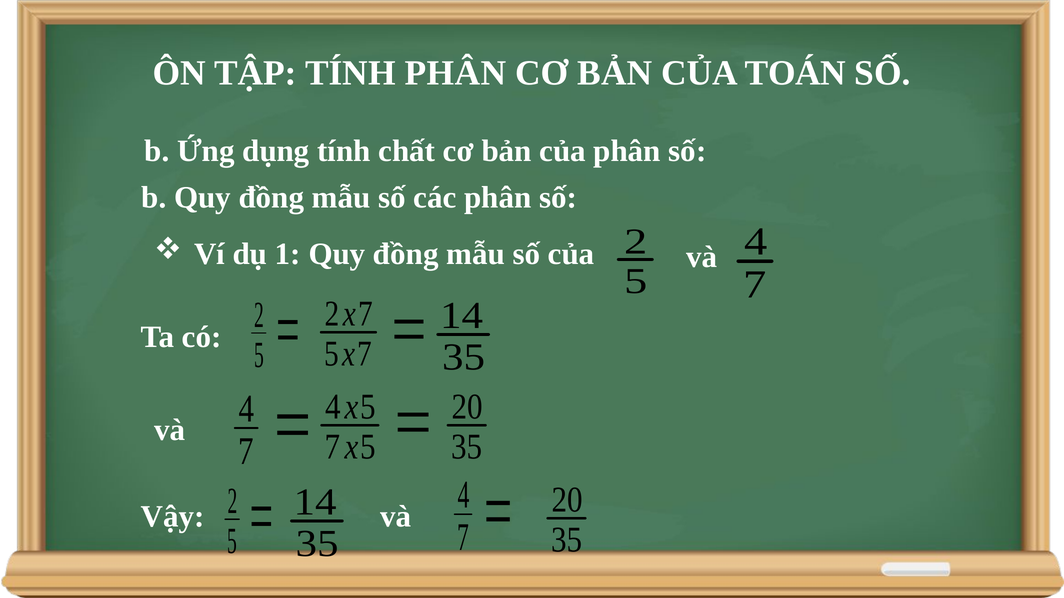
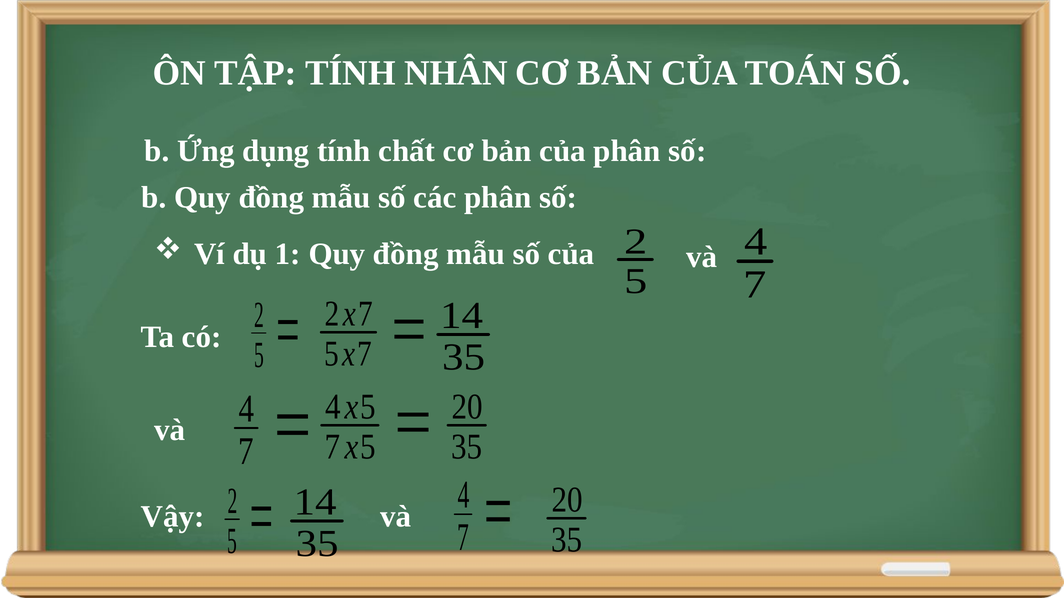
TÍNH PHÂN: PHÂN -> NHÂN (456, 73)
